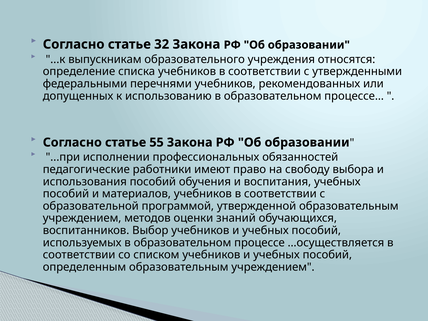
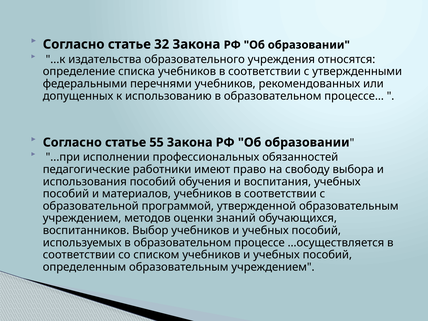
выпускникам: выпускникам -> издательства (105, 59)
